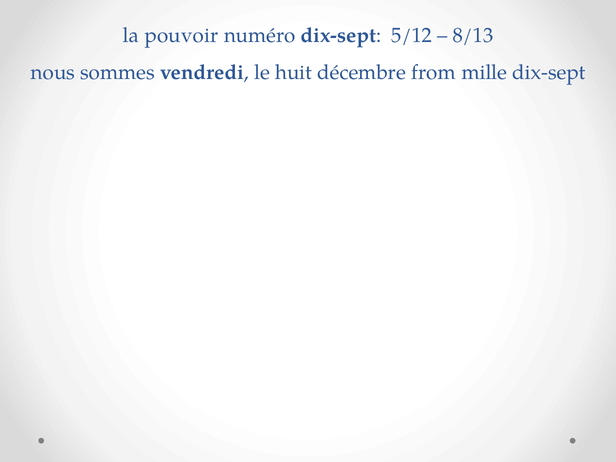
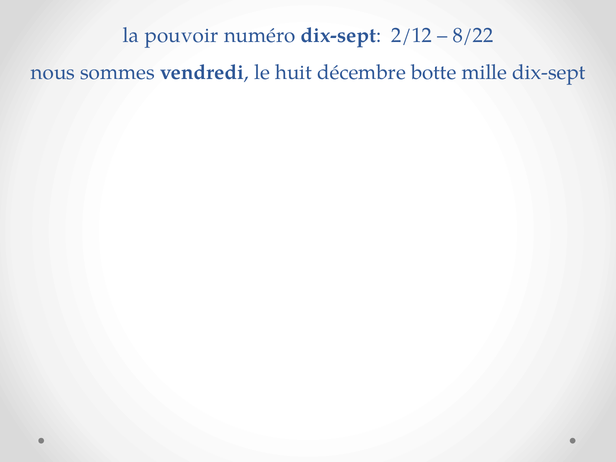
5/12: 5/12 -> 2/12 (412, 36)
8/13: 8/13 -> 8/22 (473, 36)
from: from -> botte (434, 73)
